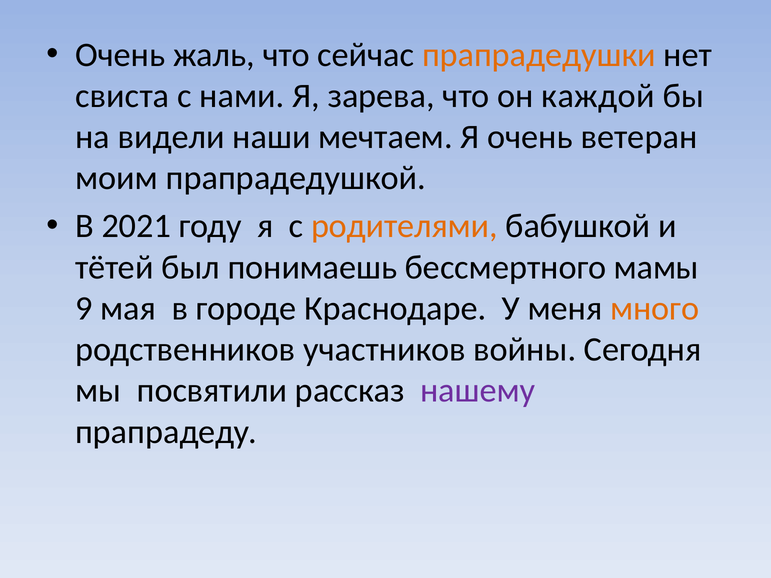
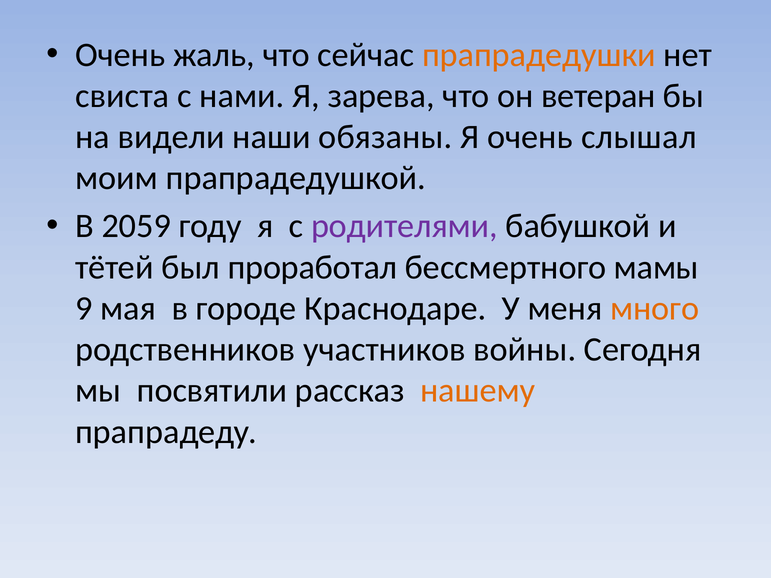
каждой: каждой -> ветеран (598, 96)
мечтаем: мечтаем -> обязаны (385, 137)
ветеран: ветеран -> слышал (639, 137)
2021: 2021 -> 2059 (136, 226)
родителями colour: orange -> purple (404, 226)
понимаешь: понимаешь -> проработал (312, 267)
нашему colour: purple -> orange (478, 391)
